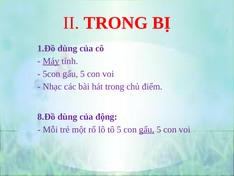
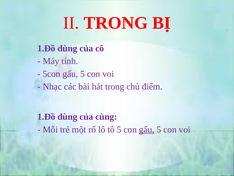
Máy underline: present -> none (51, 61)
8.Đồ: 8.Đồ -> 1.Đồ (46, 116)
động: động -> cùng (106, 116)
